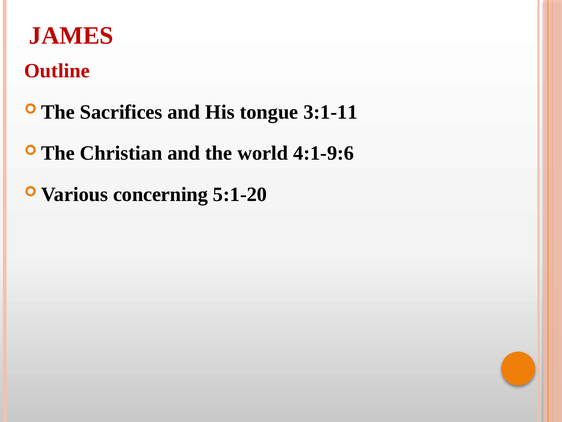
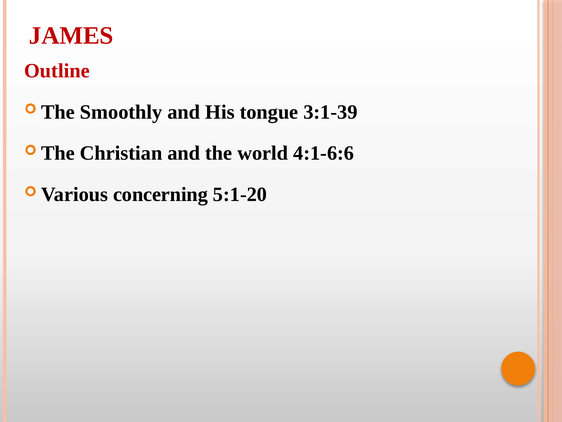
Sacrifices: Sacrifices -> Smoothly (121, 112)
3:1-11: 3:1-11 -> 3:1-39 (330, 112)
4:1-9:6: 4:1-9:6 -> 4:1-6:6 (324, 153)
